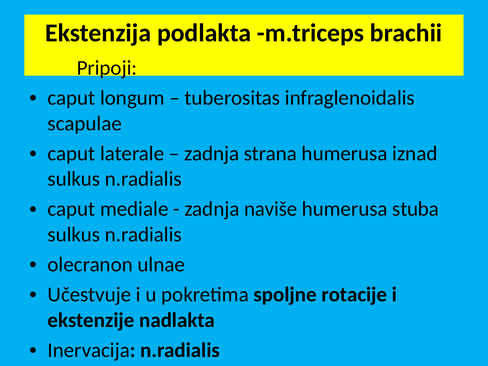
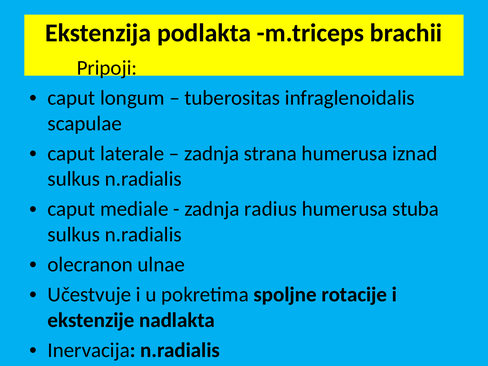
naviše: naviše -> radius (271, 209)
